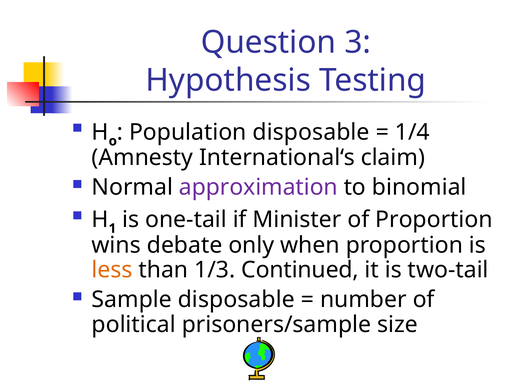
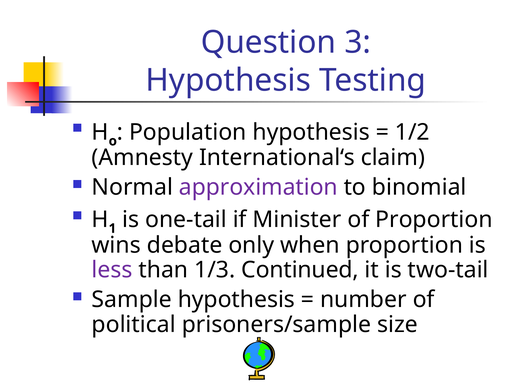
Population disposable: disposable -> hypothesis (311, 132)
1/4: 1/4 -> 1/2 (412, 132)
less colour: orange -> purple (112, 270)
Sample disposable: disposable -> hypothesis (236, 299)
